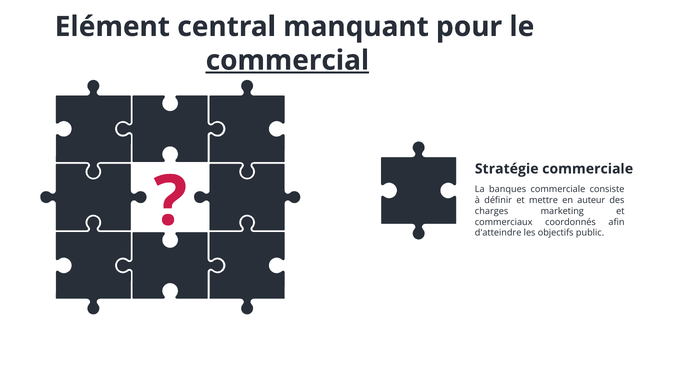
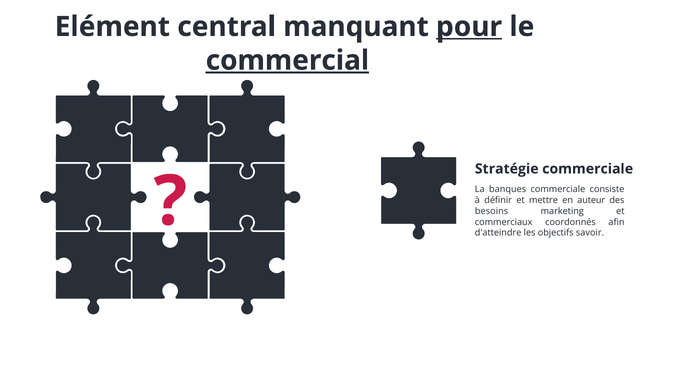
pour underline: none -> present (469, 27)
charges: charges -> besoins (492, 211)
public: public -> savoir (590, 233)
